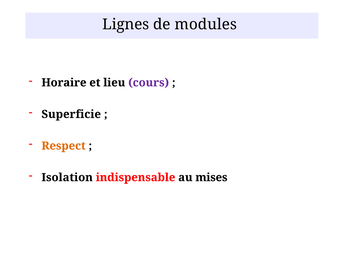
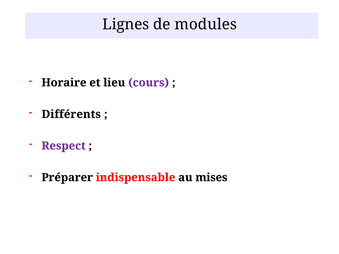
Superficie: Superficie -> Différents (71, 114)
Respect colour: orange -> purple (64, 146)
Isolation: Isolation -> Préparer (67, 178)
